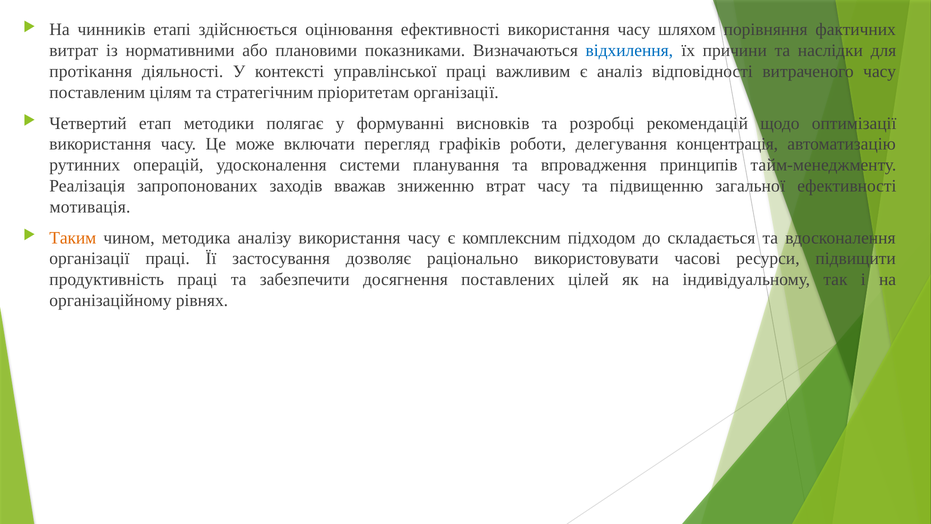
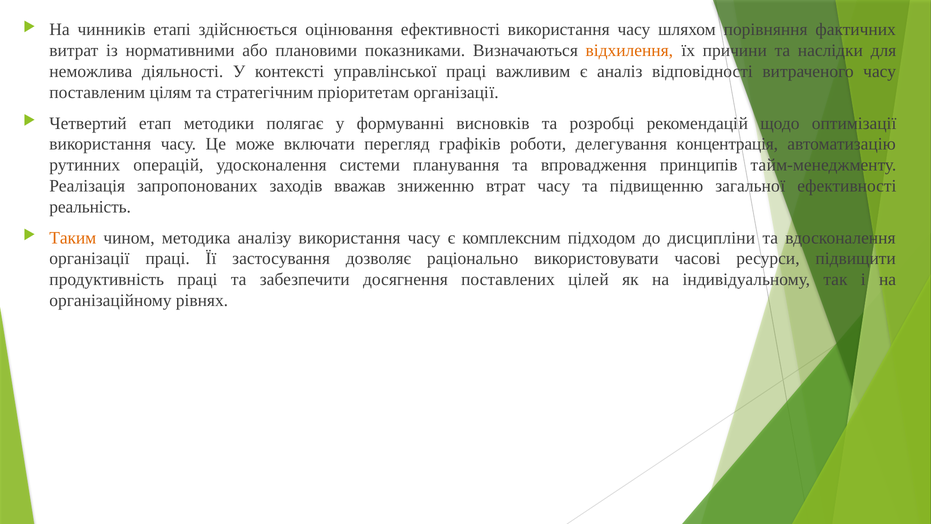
відхилення colour: blue -> orange (629, 51)
протікання: протікання -> неможлива (91, 72)
мотивація: мотивація -> реальність (90, 207)
складається: складається -> дисципліни (711, 238)
